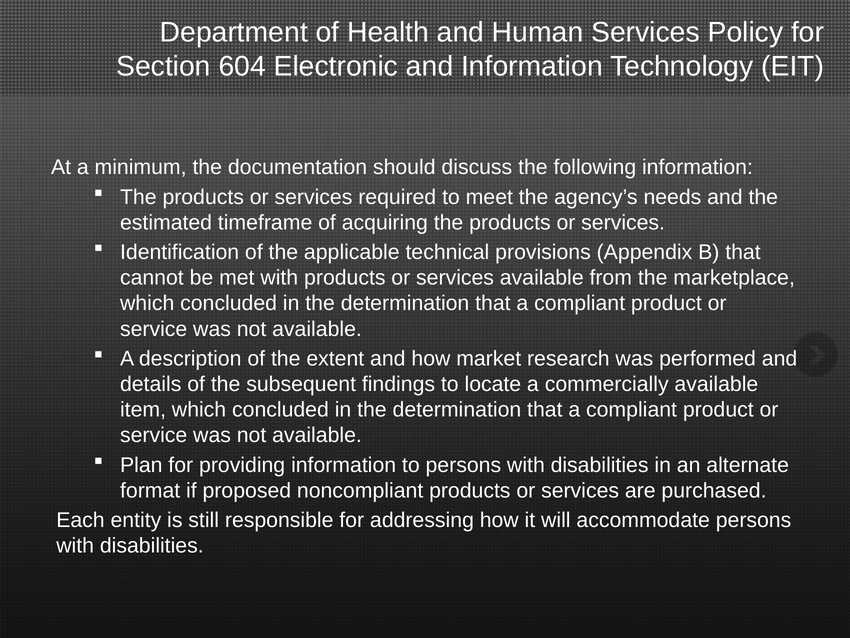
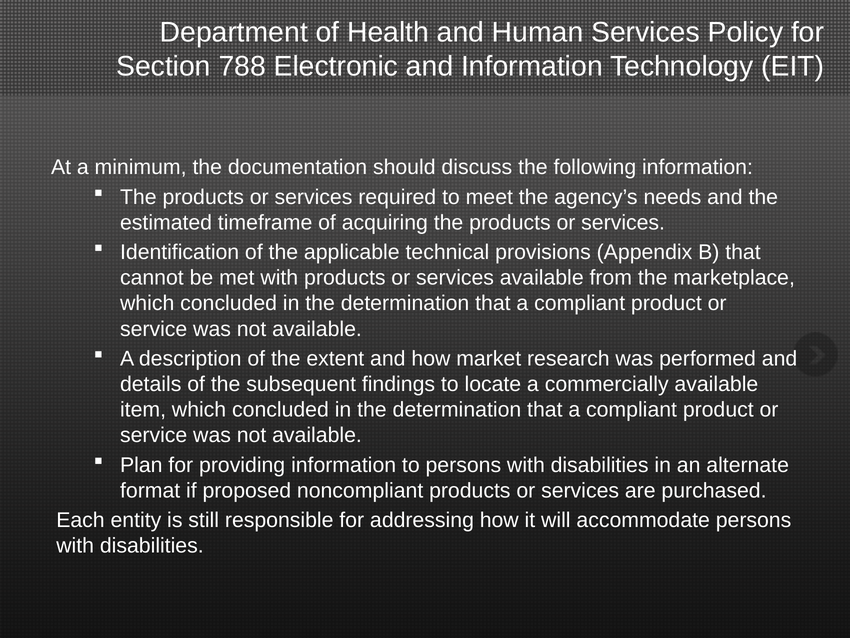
604: 604 -> 788 (242, 66)
